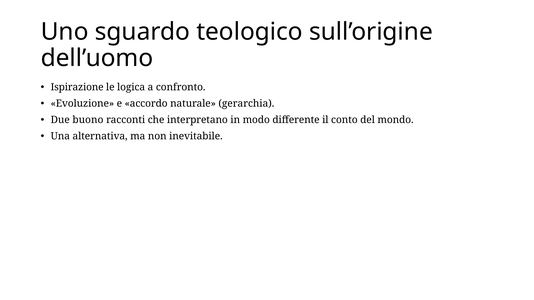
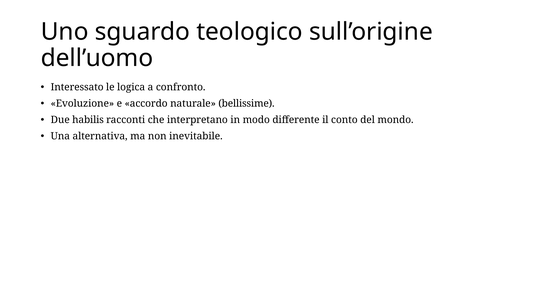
Ispirazione: Ispirazione -> Interessato (77, 87)
gerarchia: gerarchia -> bellissime (246, 104)
buono: buono -> habilis (88, 120)
